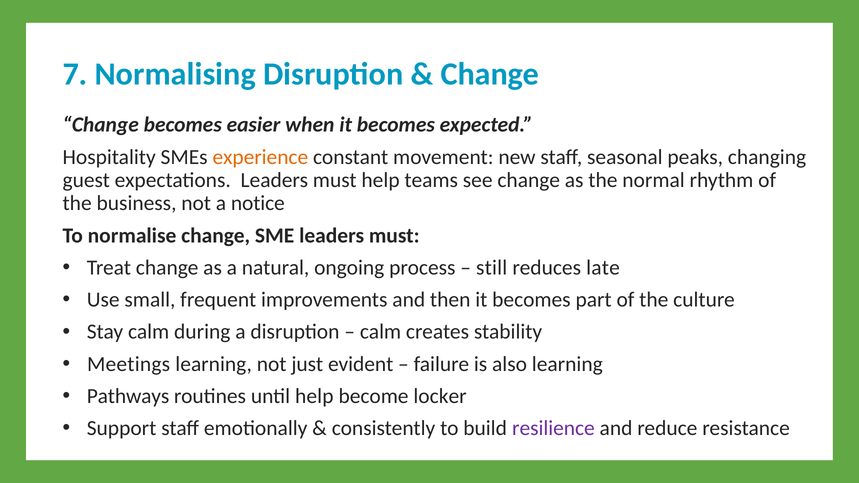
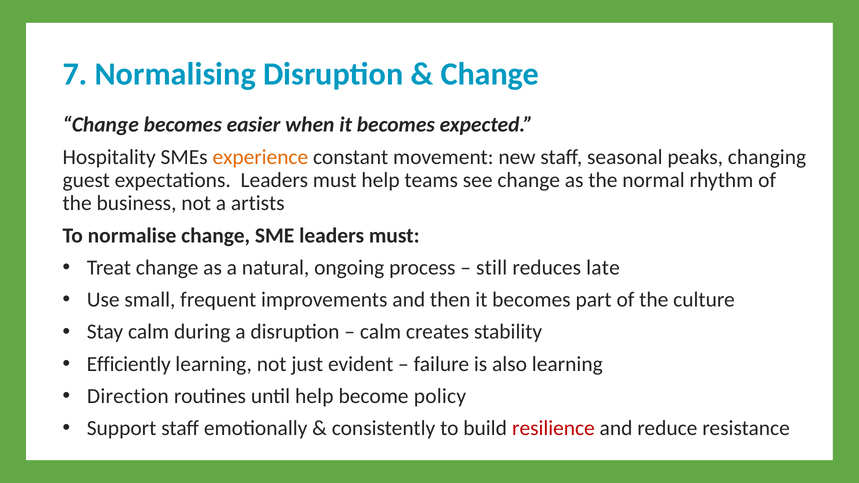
notice: notice -> artists (258, 203)
Meetings: Meetings -> Efficiently (129, 364)
Pathways: Pathways -> Direction (128, 396)
locker: locker -> policy (440, 396)
resilience colour: purple -> red (553, 428)
